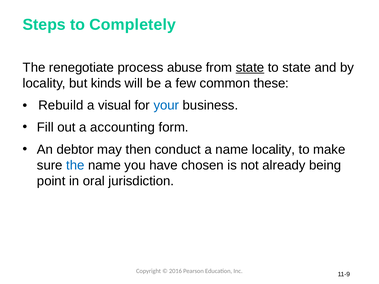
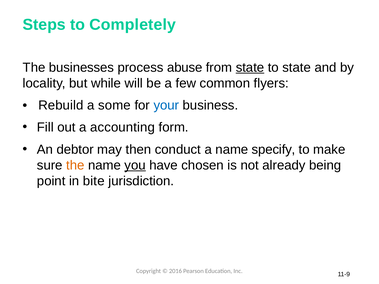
renegotiate: renegotiate -> businesses (82, 68)
kinds: kinds -> while (106, 83)
these: these -> flyers (271, 83)
visual: visual -> some (114, 105)
name locality: locality -> specify (274, 150)
the colour: blue -> orange (75, 165)
you underline: none -> present (135, 165)
oral: oral -> bite (94, 181)
